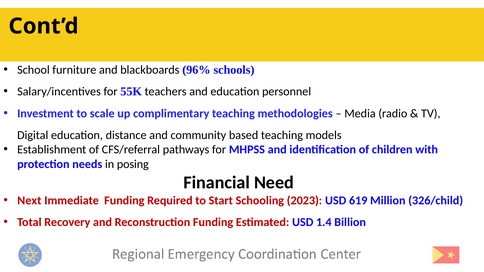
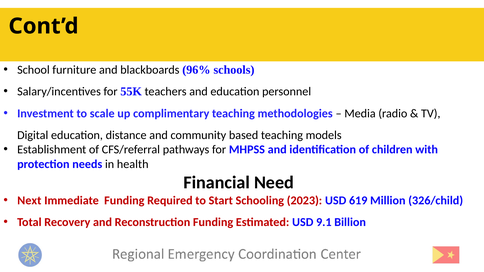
posing: posing -> health (133, 164)
1.4: 1.4 -> 9.1 (324, 222)
